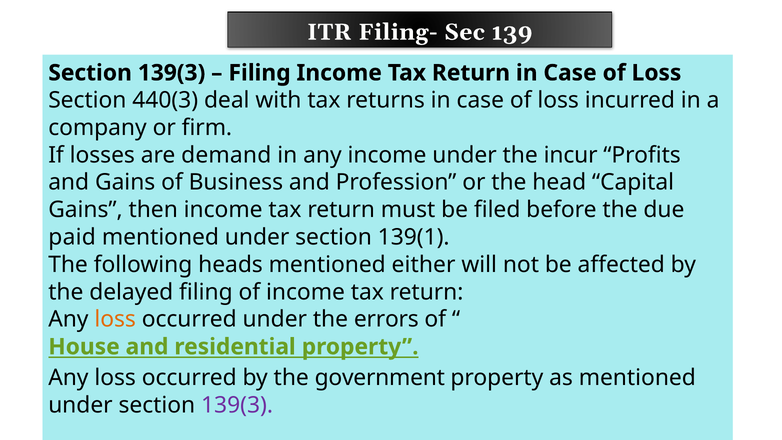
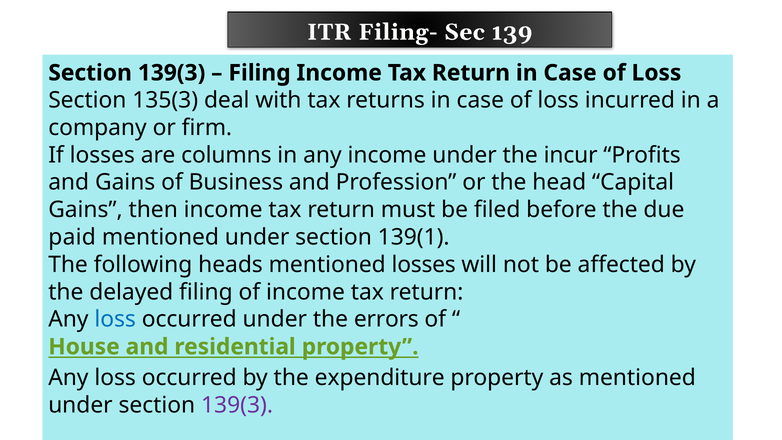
440(3: 440(3 -> 135(3 (165, 100)
demand: demand -> columns (226, 155)
mentioned either: either -> losses (424, 265)
loss colour: orange -> blue (115, 319)
government: government -> expenditure (380, 378)
